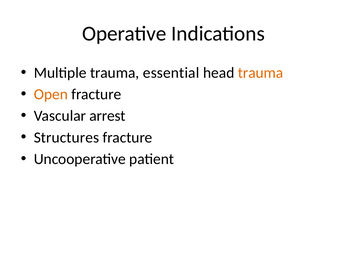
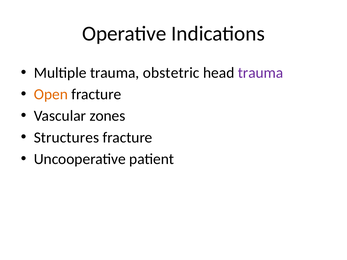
essential: essential -> obstetric (171, 73)
trauma colour: orange -> purple (261, 73)
arrest: arrest -> zones (107, 116)
